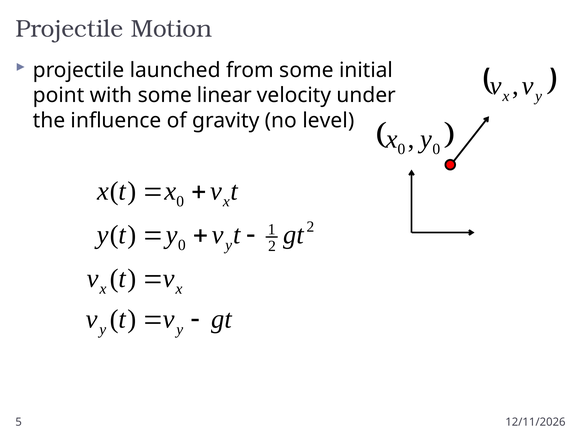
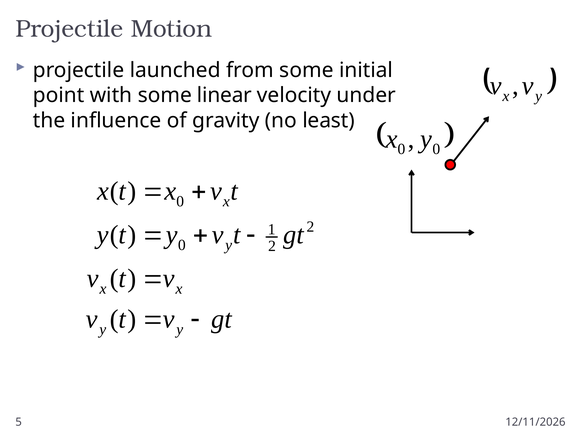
level: level -> least (329, 120)
